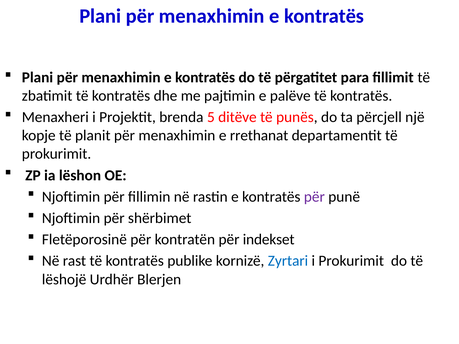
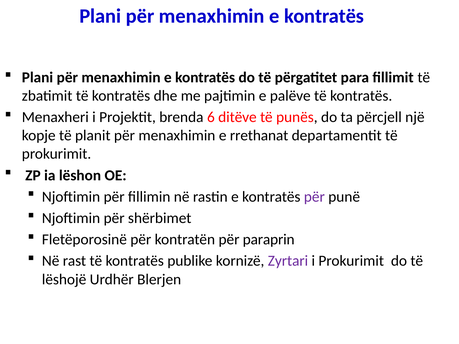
5: 5 -> 6 (211, 117)
indekset: indekset -> paraprin (269, 240)
Zyrtari colour: blue -> purple (288, 261)
